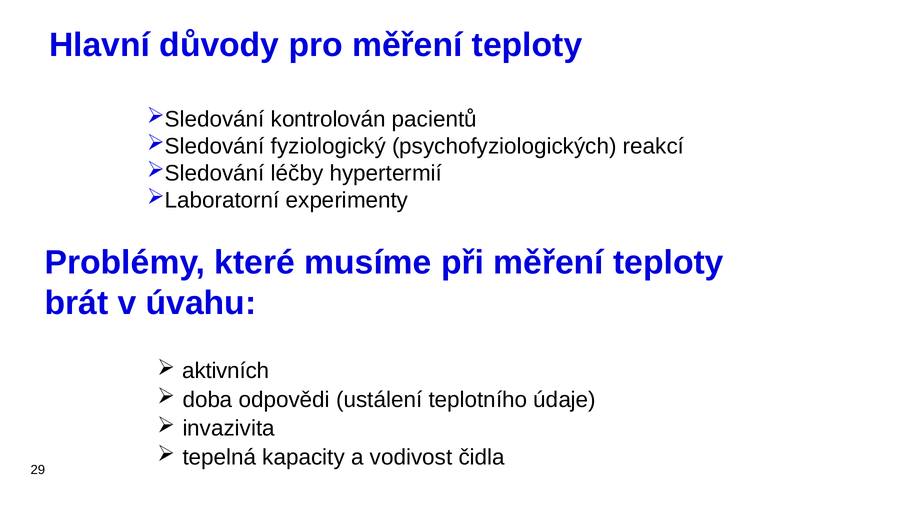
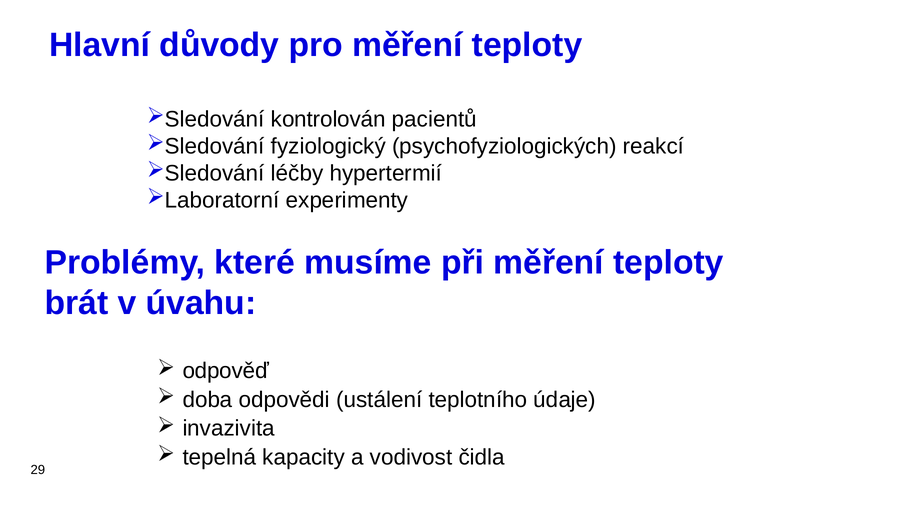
aktivních: aktivních -> odpověď (226, 371)
